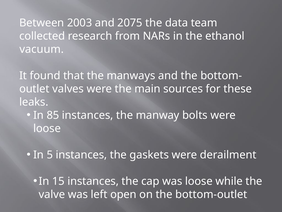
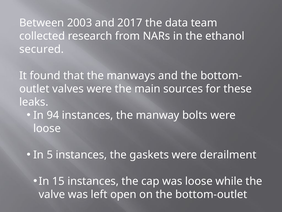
2075: 2075 -> 2017 (130, 23)
vacuum: vacuum -> secured (42, 49)
85: 85 -> 94 (53, 115)
